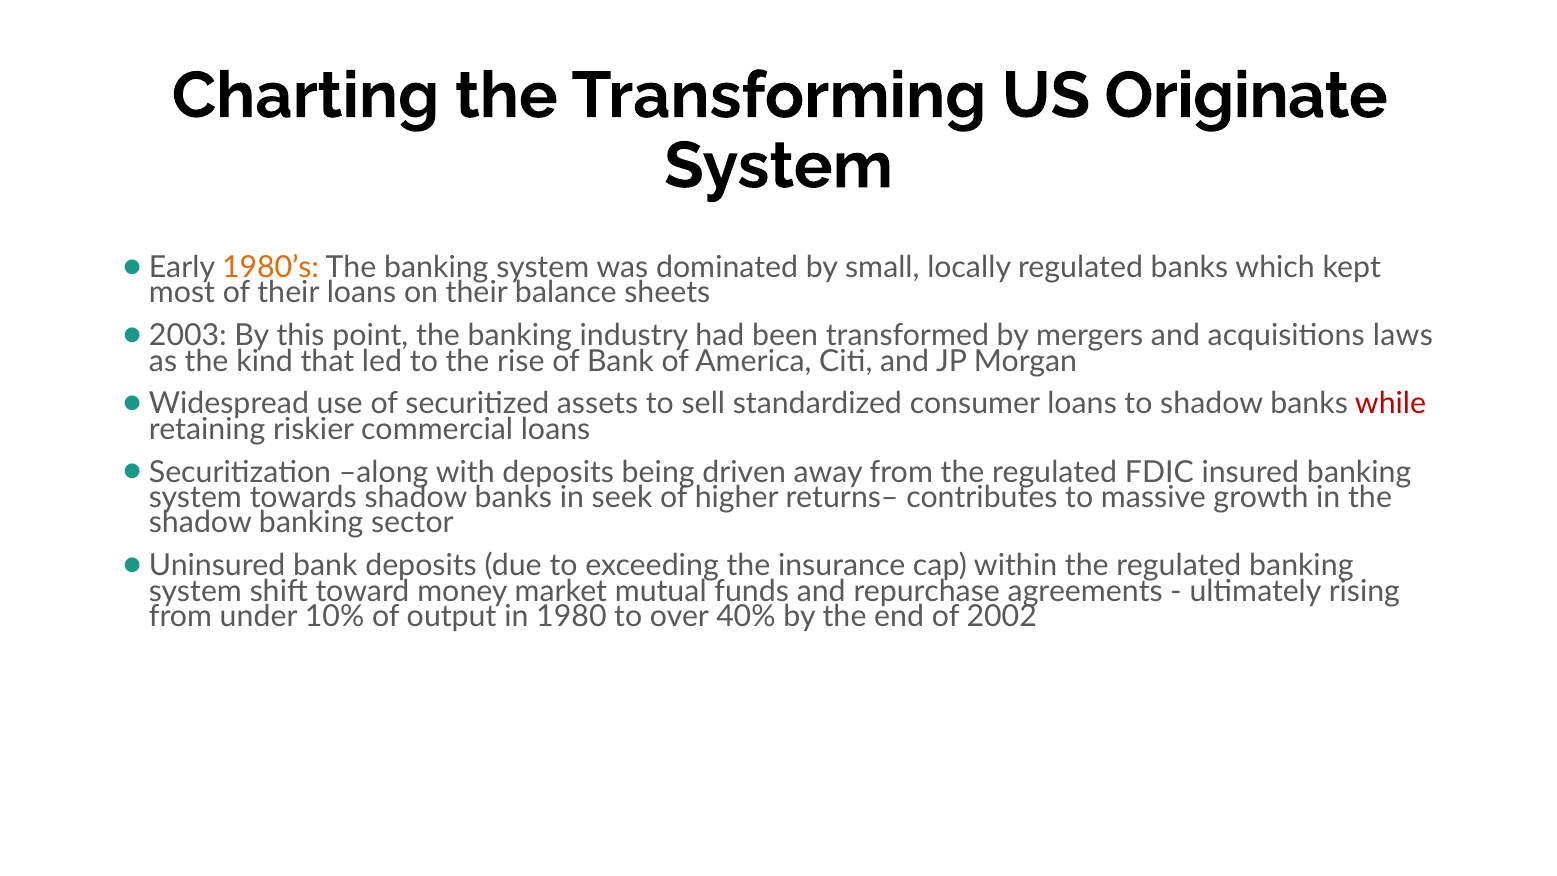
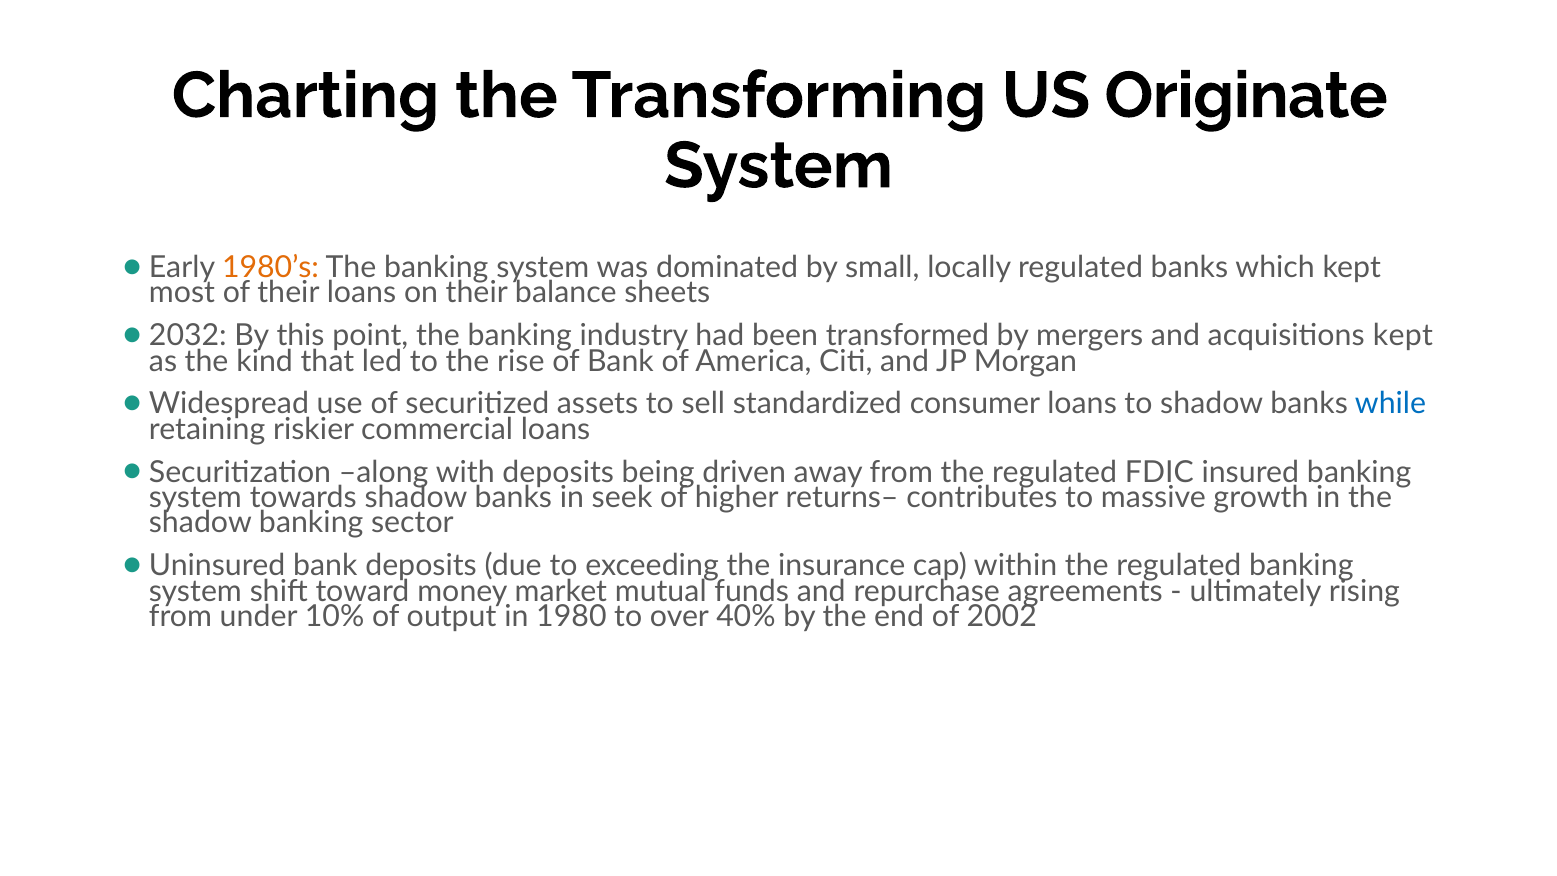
2003: 2003 -> 2032 (188, 336)
acquisitions laws: laws -> kept (1403, 336)
while colour: red -> blue (1391, 404)
